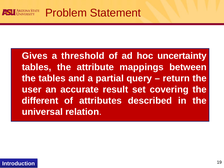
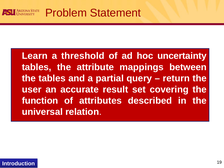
Gives: Gives -> Learn (35, 56)
different: different -> function (40, 101)
